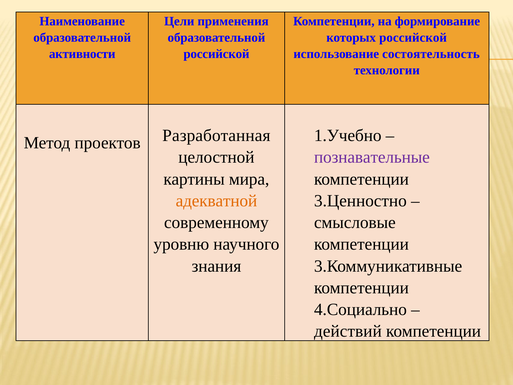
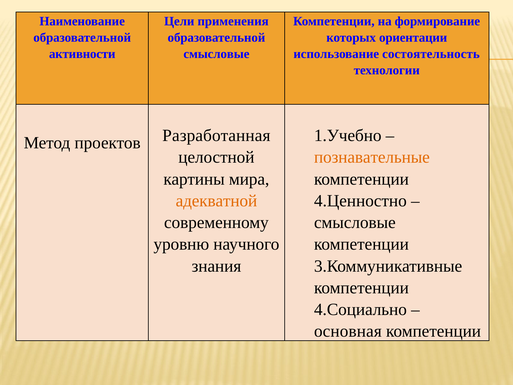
которых российской: российской -> ориентации (413, 38)
российской: российской -> смысловые (216, 54)
познавательные colour: purple -> orange (372, 157)
3.Ценностно: 3.Ценностно -> 4.Ценностно (360, 201)
действий: действий -> основная (348, 331)
